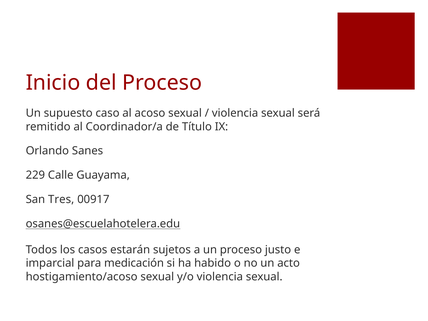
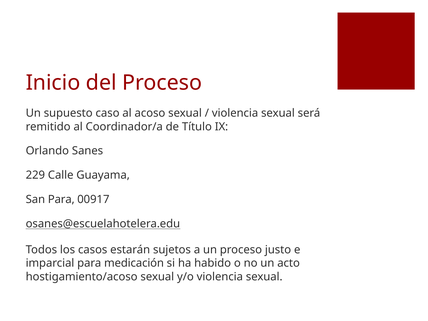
San Tres: Tres -> Para (61, 199)
